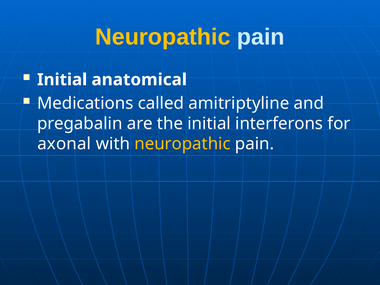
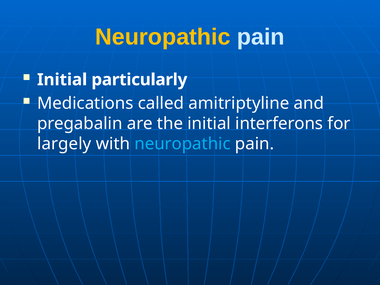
anatomical: anatomical -> particularly (139, 80)
axonal: axonal -> largely (64, 144)
neuropathic colour: yellow -> light blue (183, 144)
